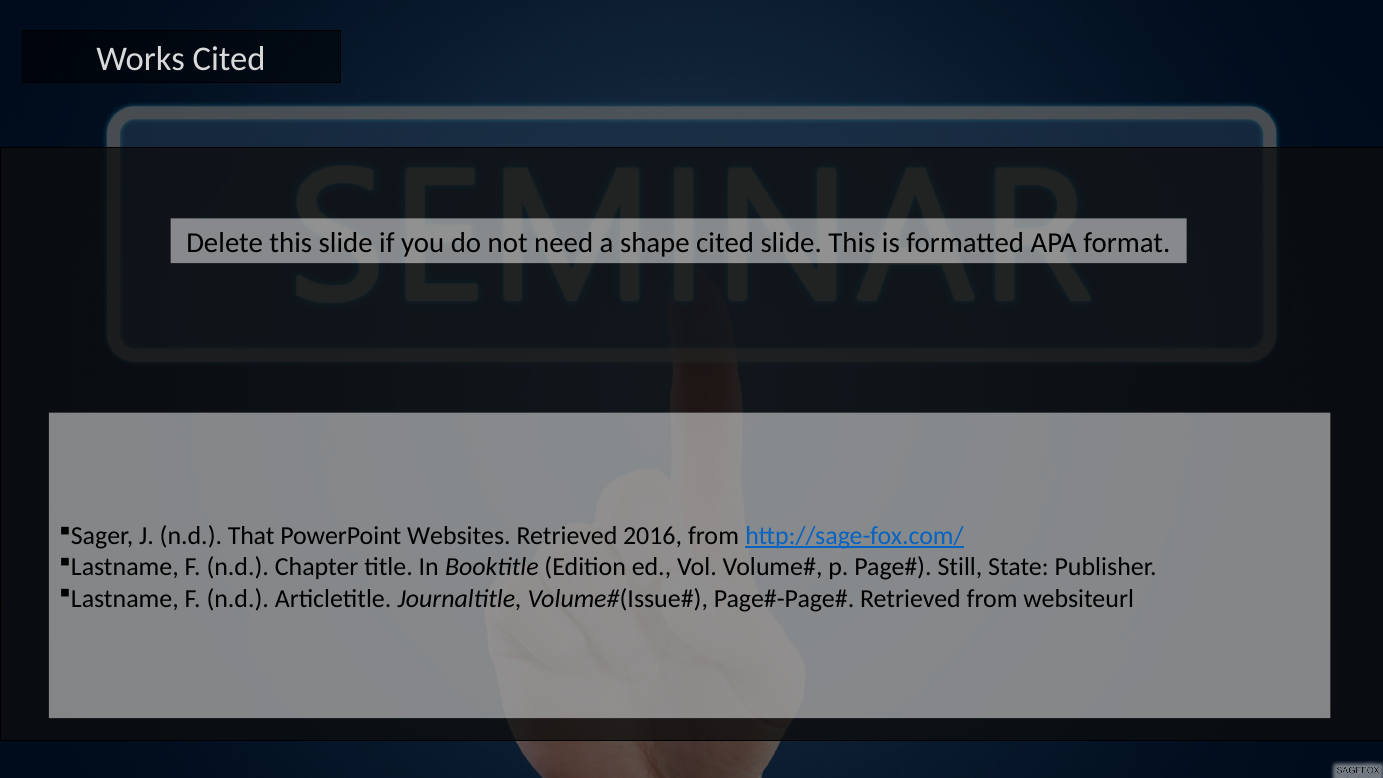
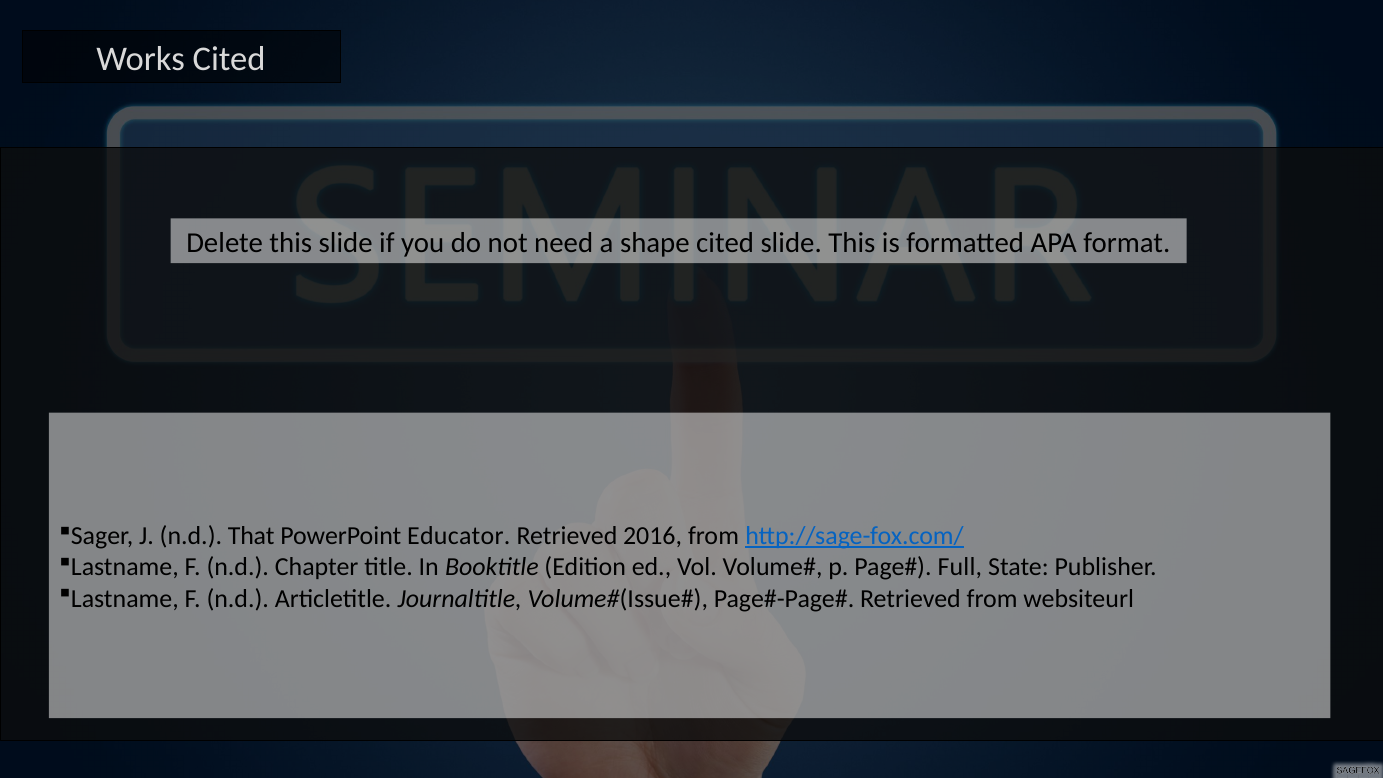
Websites: Websites -> Educator (459, 536)
Still: Still -> Full (960, 567)
